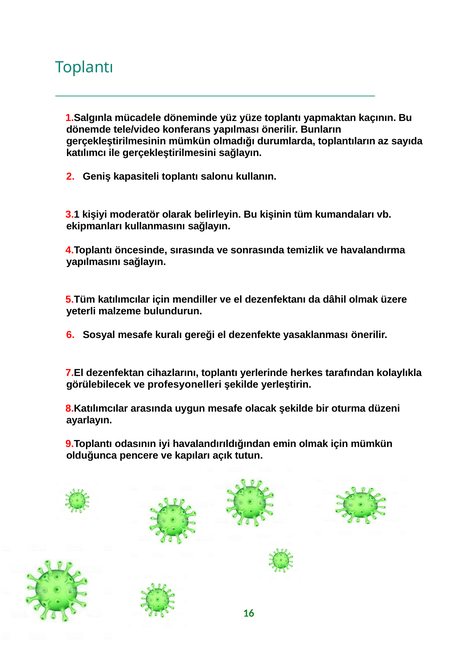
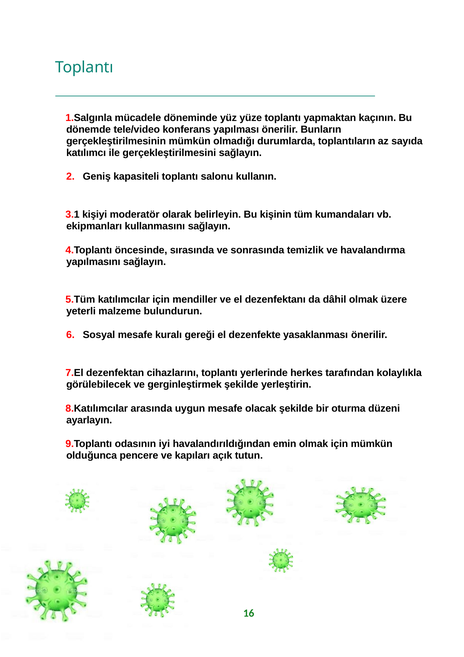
profesyonelleri: profesyonelleri -> gerginleştirmek (185, 384)
